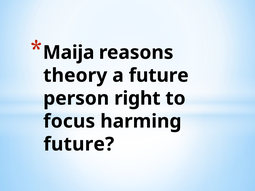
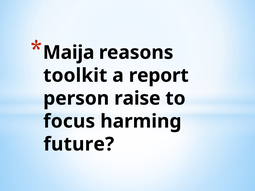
theory: theory -> toolkit (75, 76)
a future: future -> report (159, 76)
right: right -> raise (137, 98)
